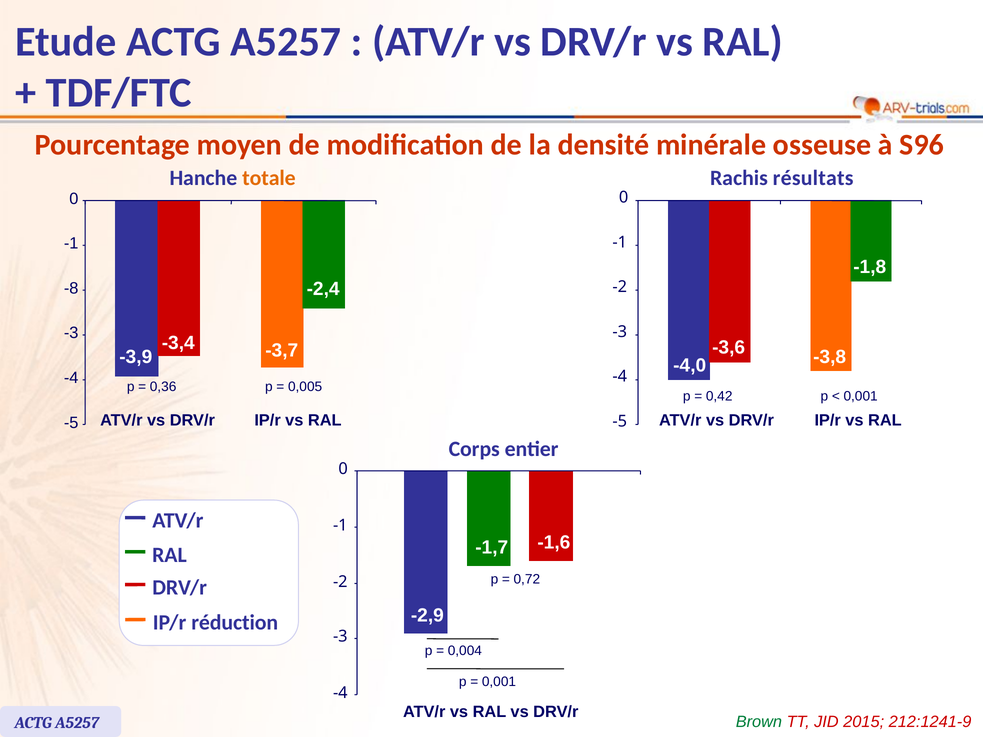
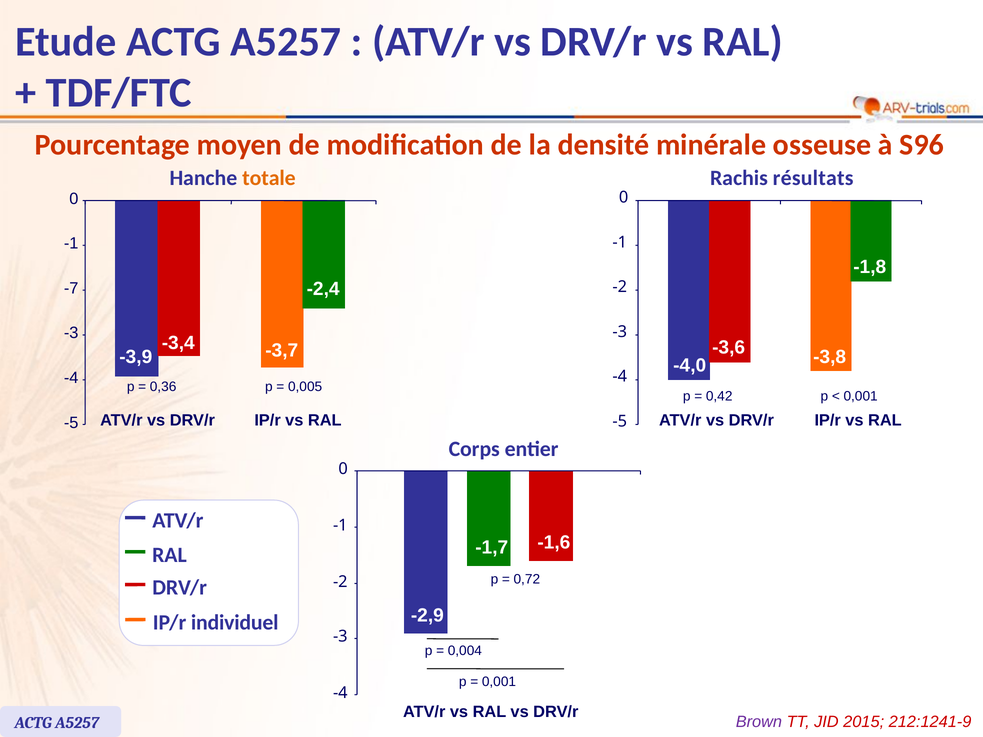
-8: -8 -> -7 (71, 288)
réduction: réduction -> individuel (235, 623)
Brown colour: green -> purple (759, 722)
